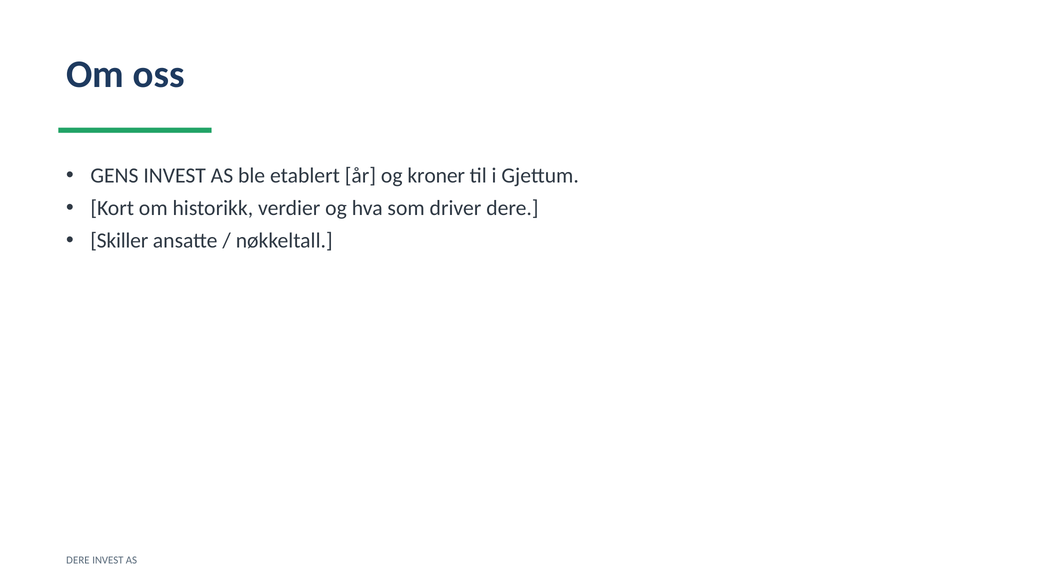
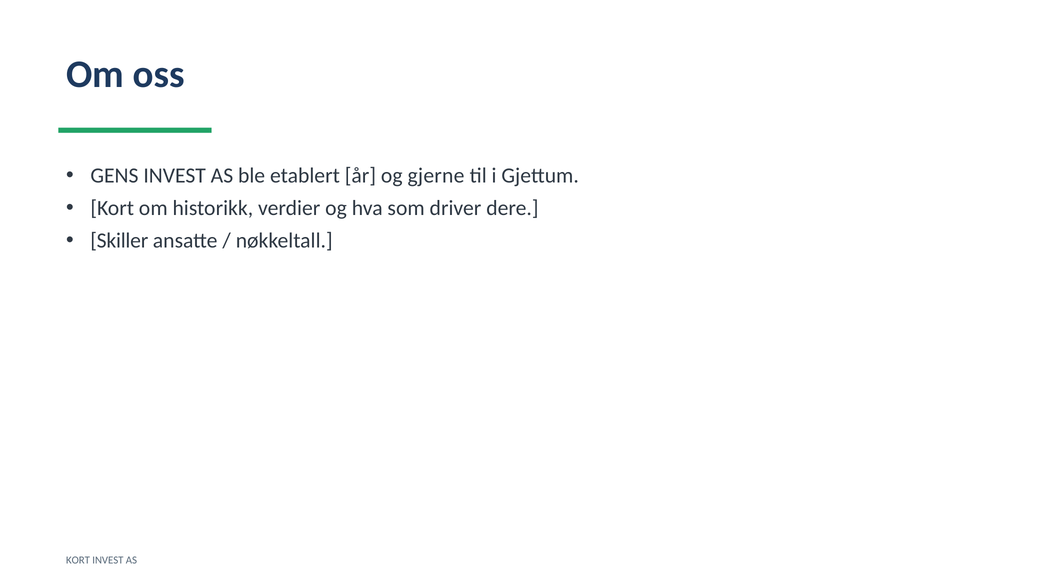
kroner: kroner -> gjerne (436, 176)
DERE: DERE -> KORT (78, 560)
